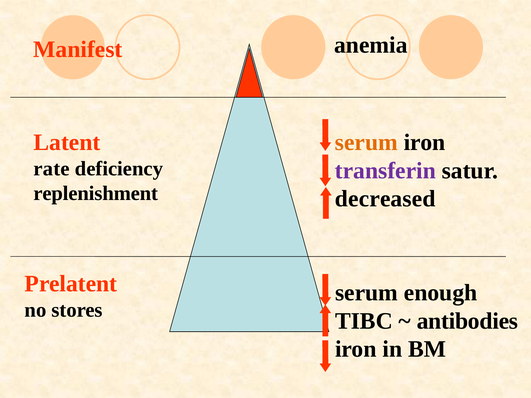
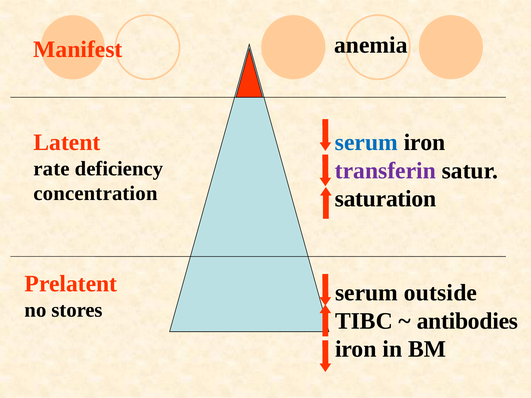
serum colour: orange -> blue (366, 142)
replenishment: replenishment -> concentration (96, 193)
decreased: decreased -> saturation (385, 199)
enough: enough -> outside (441, 293)
